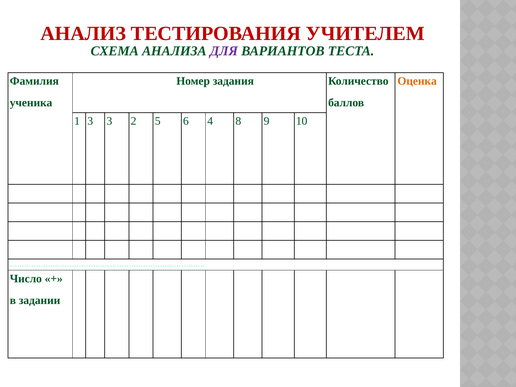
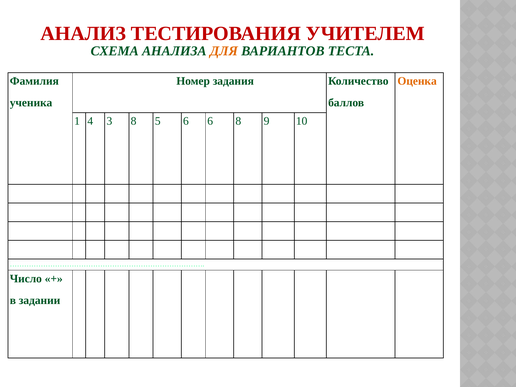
ДЛЯ colour: purple -> orange (224, 51)
1 3: 3 -> 4 (90, 121)
3 2: 2 -> 8 (134, 121)
6 4: 4 -> 6 (210, 121)
